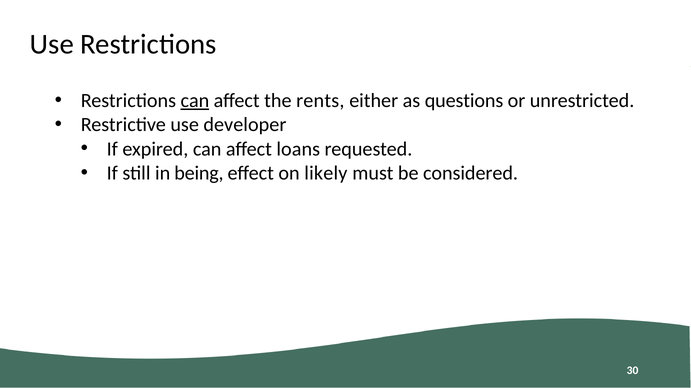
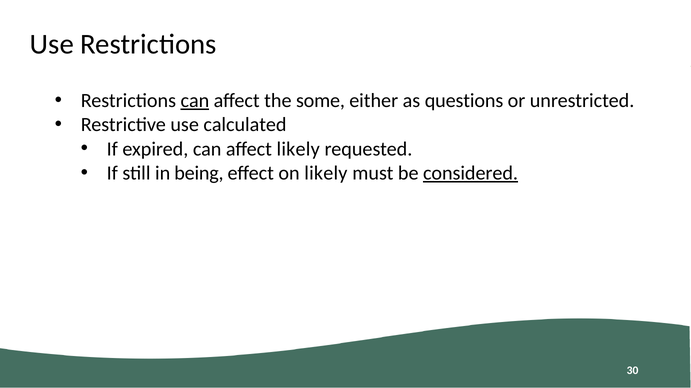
rents: rents -> some (320, 101)
developer: developer -> calculated (245, 125)
affect loans: loans -> likely (298, 149)
considered underline: none -> present (471, 173)
